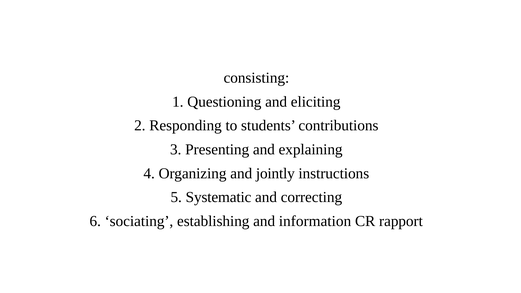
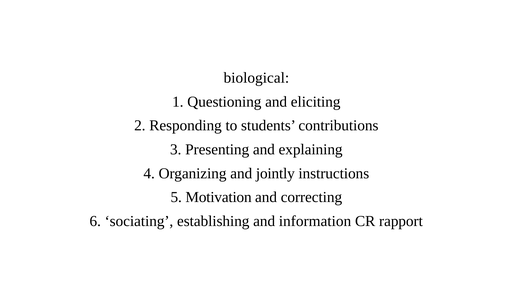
consisting: consisting -> biological (256, 78)
Systematic: Systematic -> Motivation (219, 197)
